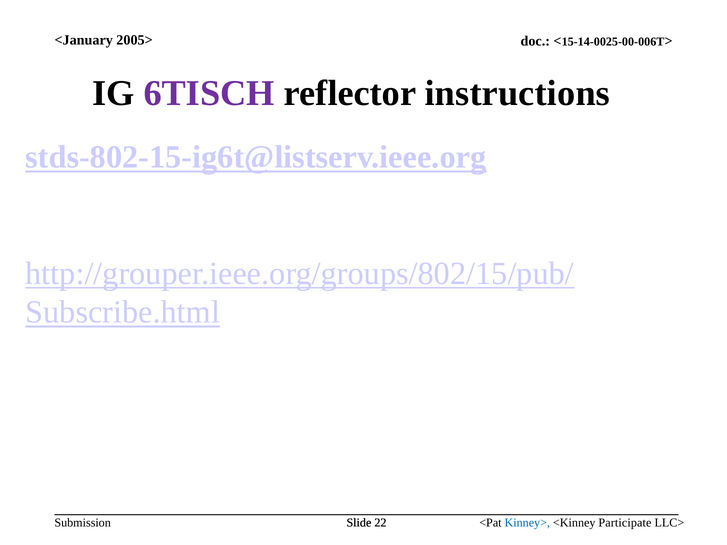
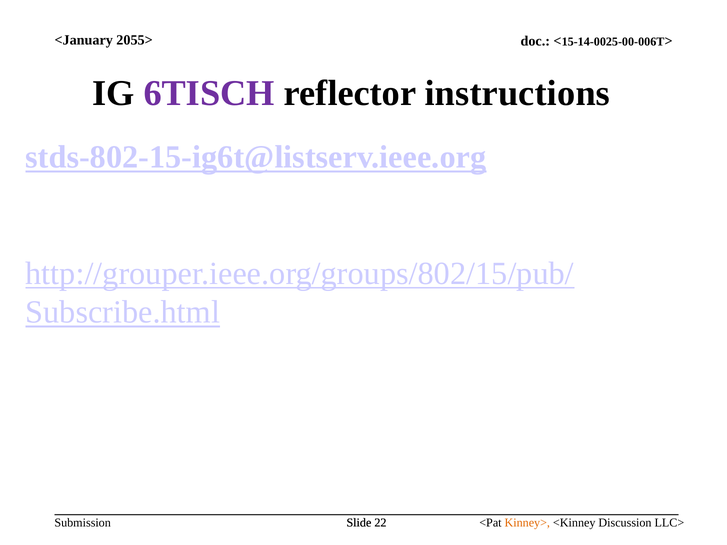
2005>: 2005> -> 2055> (135, 40)
Kinney> colour: blue -> orange (527, 523)
Participate: Participate -> Discussion (625, 523)
